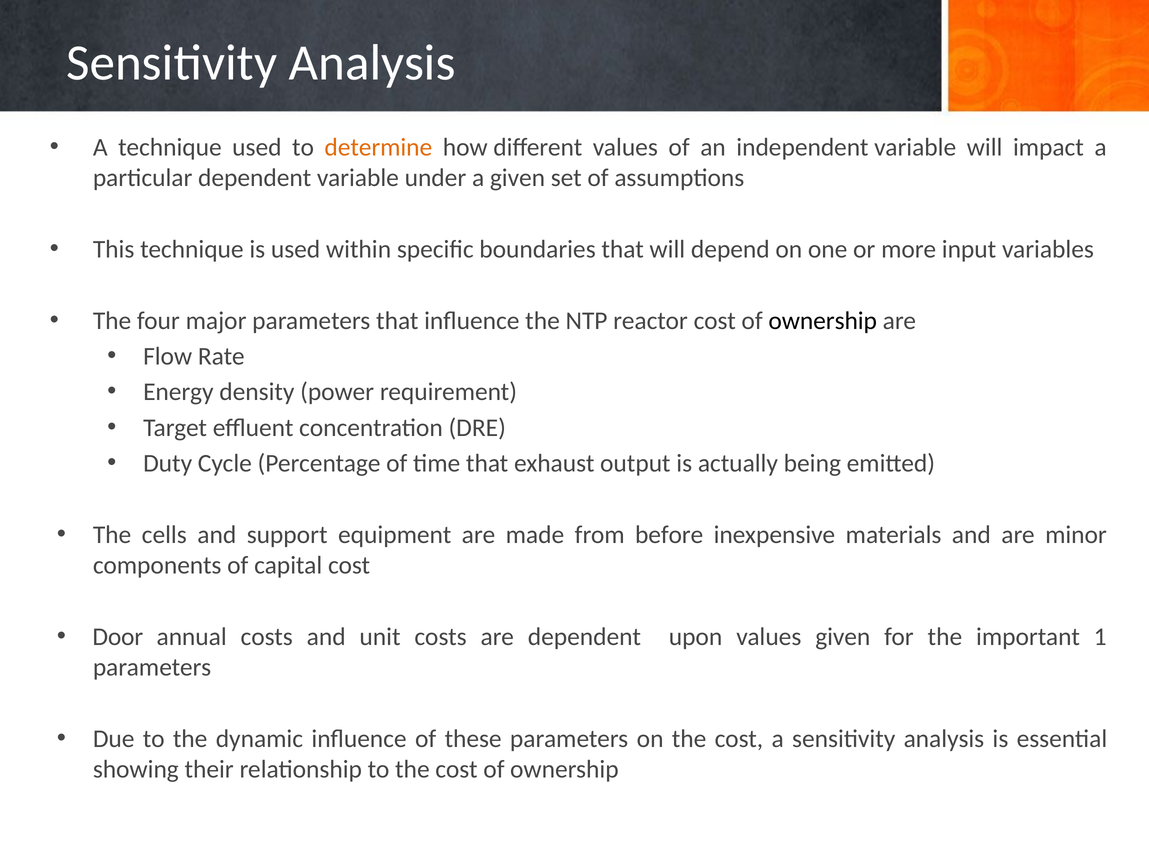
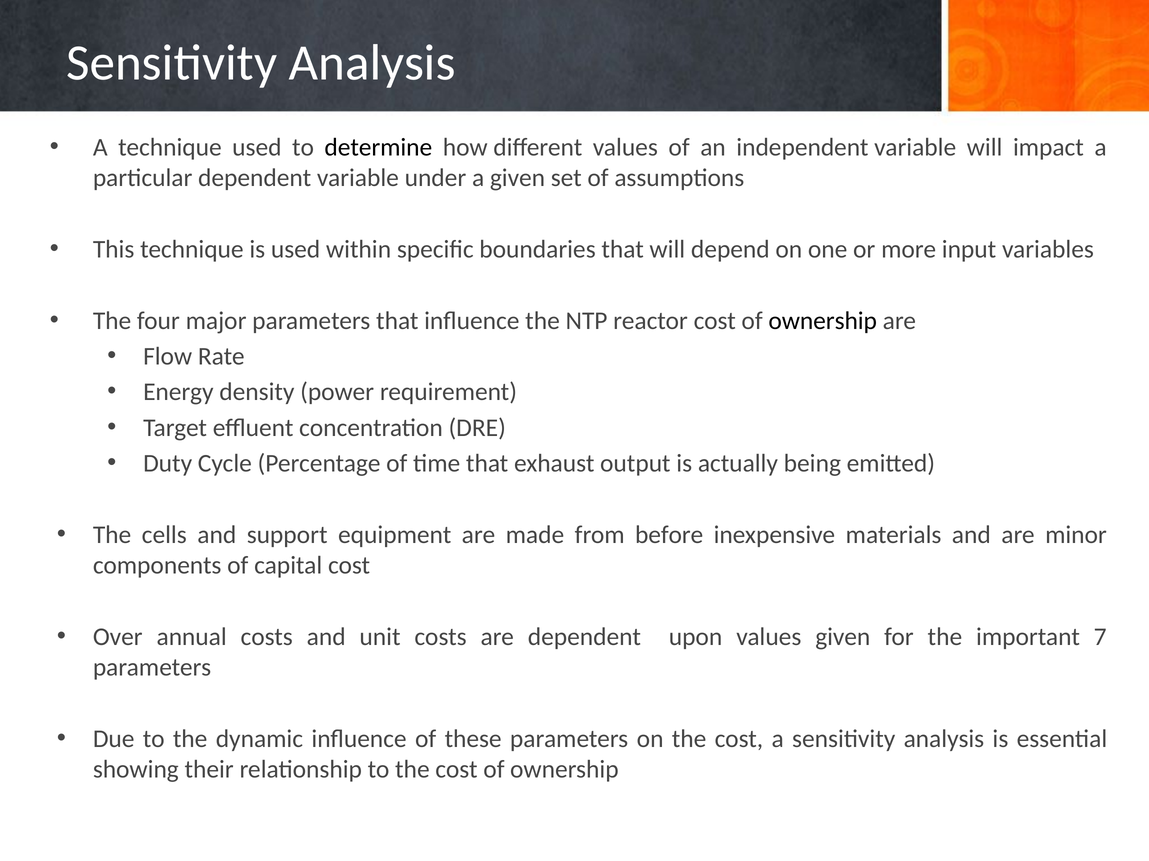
determine colour: orange -> black (378, 147)
Door: Door -> Over (118, 637)
1: 1 -> 7 (1100, 637)
